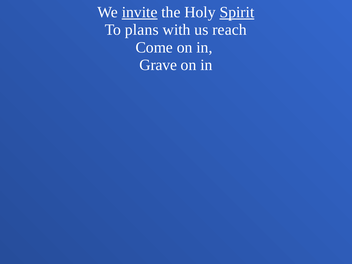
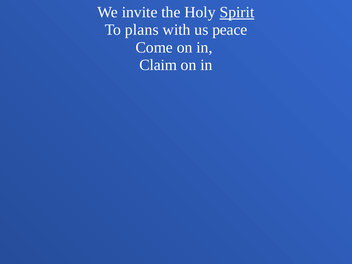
invite underline: present -> none (140, 12)
reach: reach -> peace (230, 30)
Grave: Grave -> Claim (158, 65)
